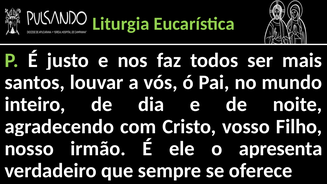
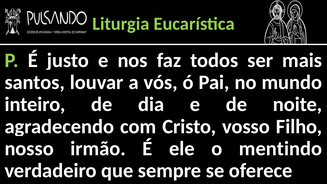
apresenta: apresenta -> mentindo (281, 149)
